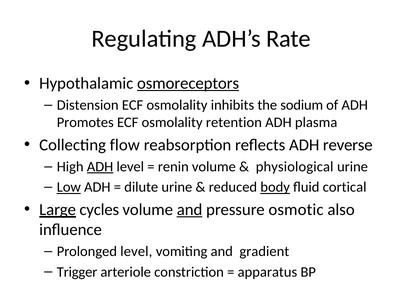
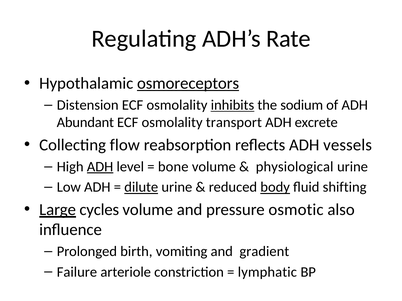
inhibits underline: none -> present (232, 105)
Promotes: Promotes -> Abundant (85, 123)
retention: retention -> transport (234, 123)
plasma: plasma -> excrete (316, 123)
reverse: reverse -> vessels (348, 145)
renin: renin -> bone (173, 167)
Low underline: present -> none (69, 187)
dilute underline: none -> present (141, 187)
cortical: cortical -> shifting (345, 187)
and underline: present -> none (190, 210)
Prolonged level: level -> birth (136, 252)
Trigger: Trigger -> Failure (77, 272)
apparatus: apparatus -> lymphatic (267, 272)
